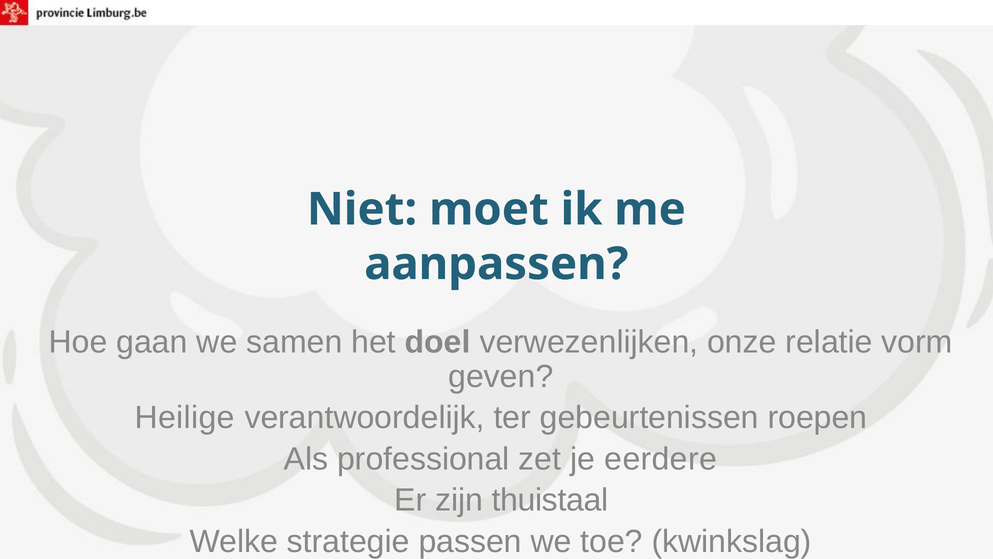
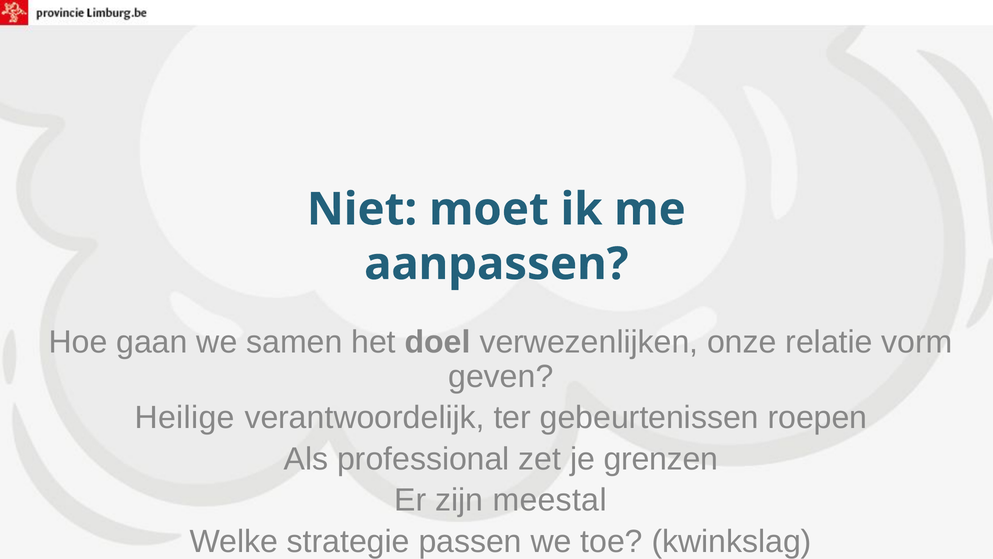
eerdere: eerdere -> grenzen (661, 459)
thuistaal: thuistaal -> meestal (550, 500)
